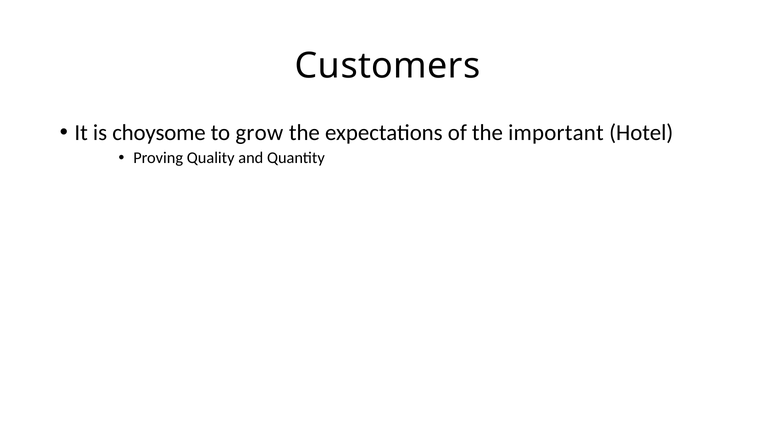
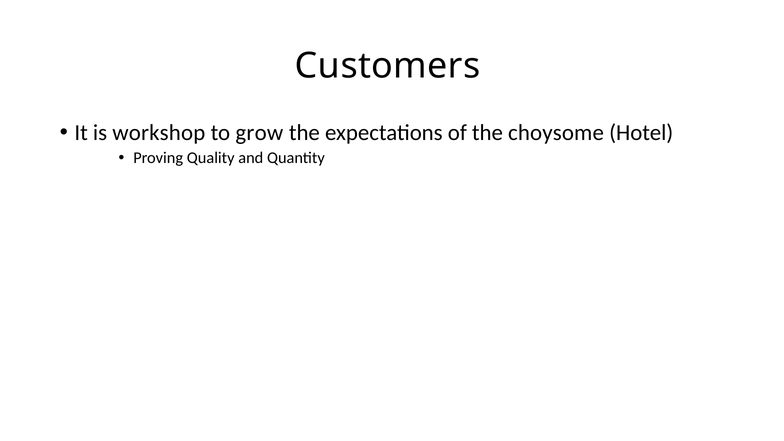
choysome: choysome -> workshop (159, 133)
important: important -> choysome (556, 133)
